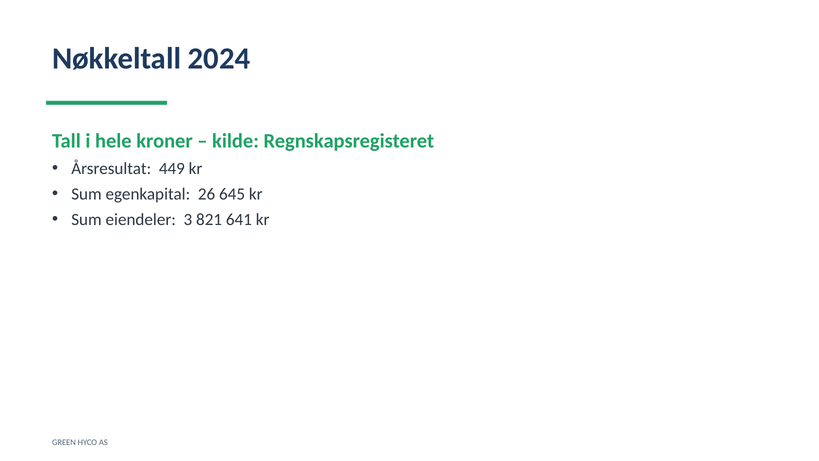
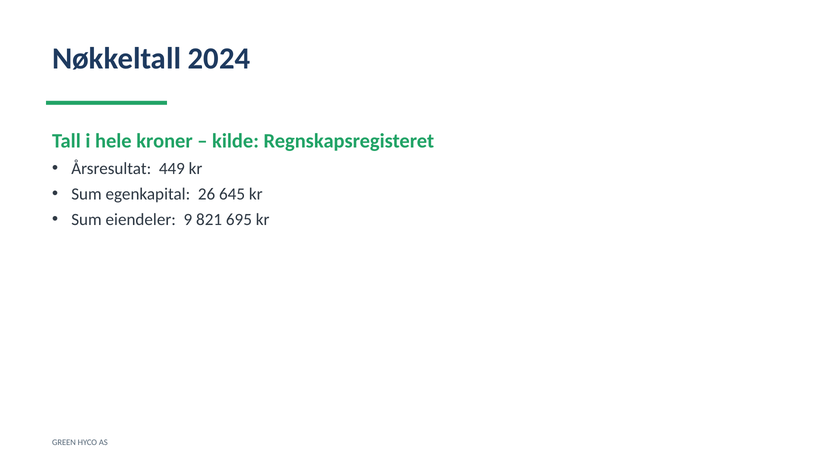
3: 3 -> 9 (188, 220)
641: 641 -> 695 (239, 220)
